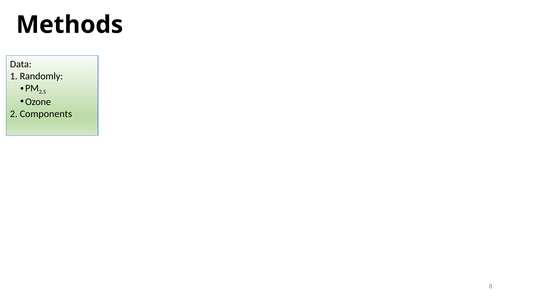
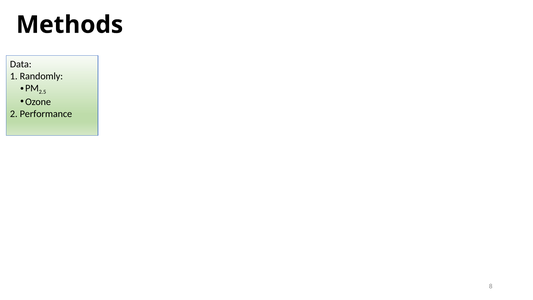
Components: Components -> Performance (46, 114)
